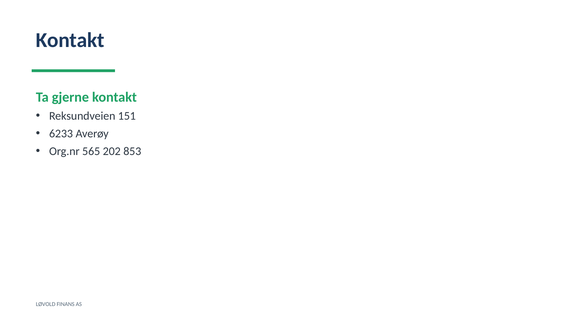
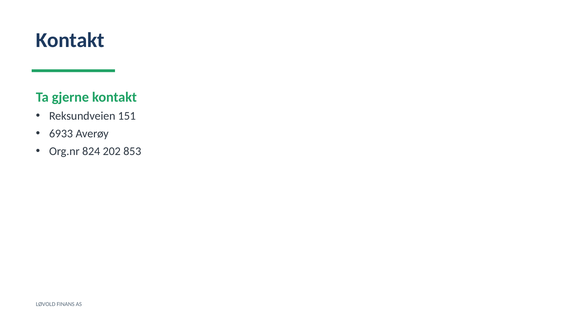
6233: 6233 -> 6933 (61, 134)
565: 565 -> 824 (91, 151)
